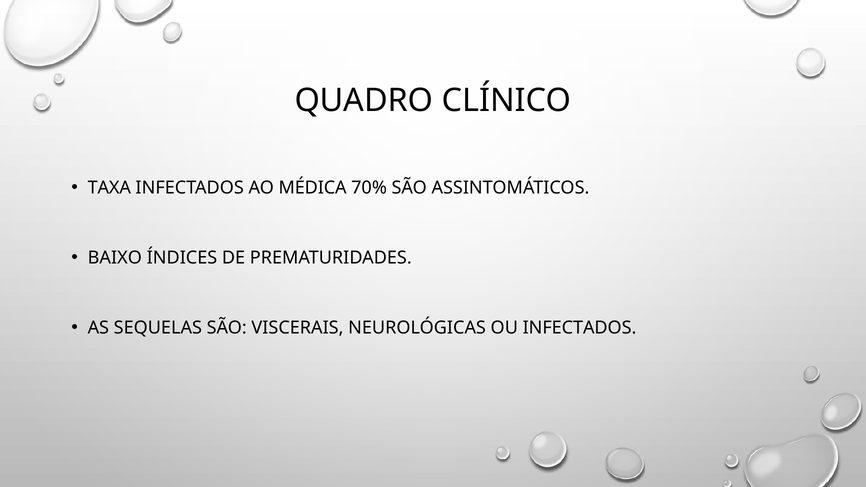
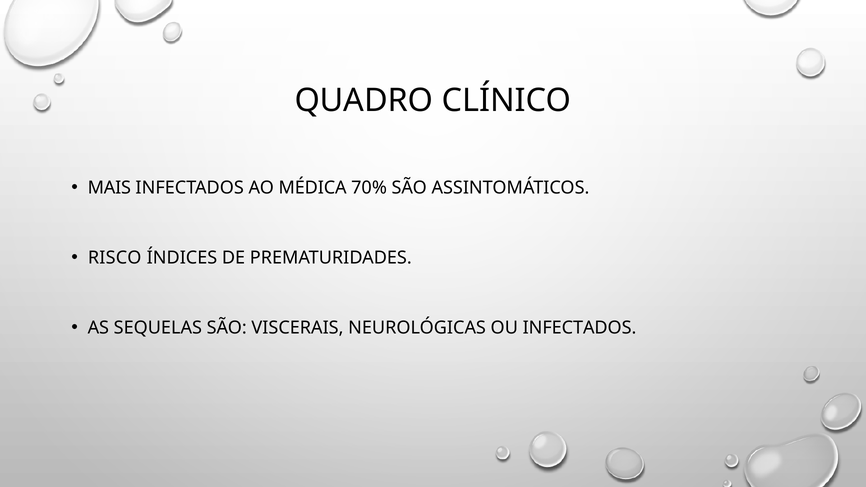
TAXA: TAXA -> MAIS (109, 188)
BAIXO: BAIXO -> RISCO (115, 258)
